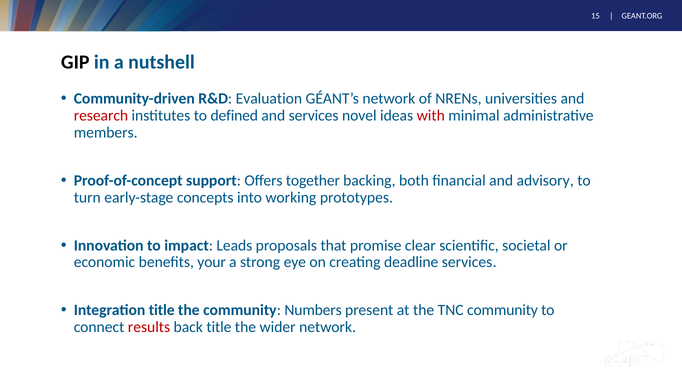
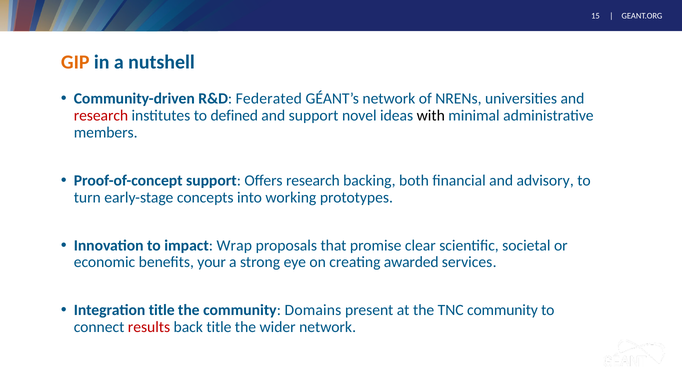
GIP colour: black -> orange (75, 62)
Evaluation: Evaluation -> Federated (269, 99)
and services: services -> support (314, 115)
with colour: red -> black (431, 115)
Offers together: together -> research (313, 180)
Leads: Leads -> Wrap (234, 245)
deadline: deadline -> awarded (411, 262)
Numbers: Numbers -> Domains (313, 310)
